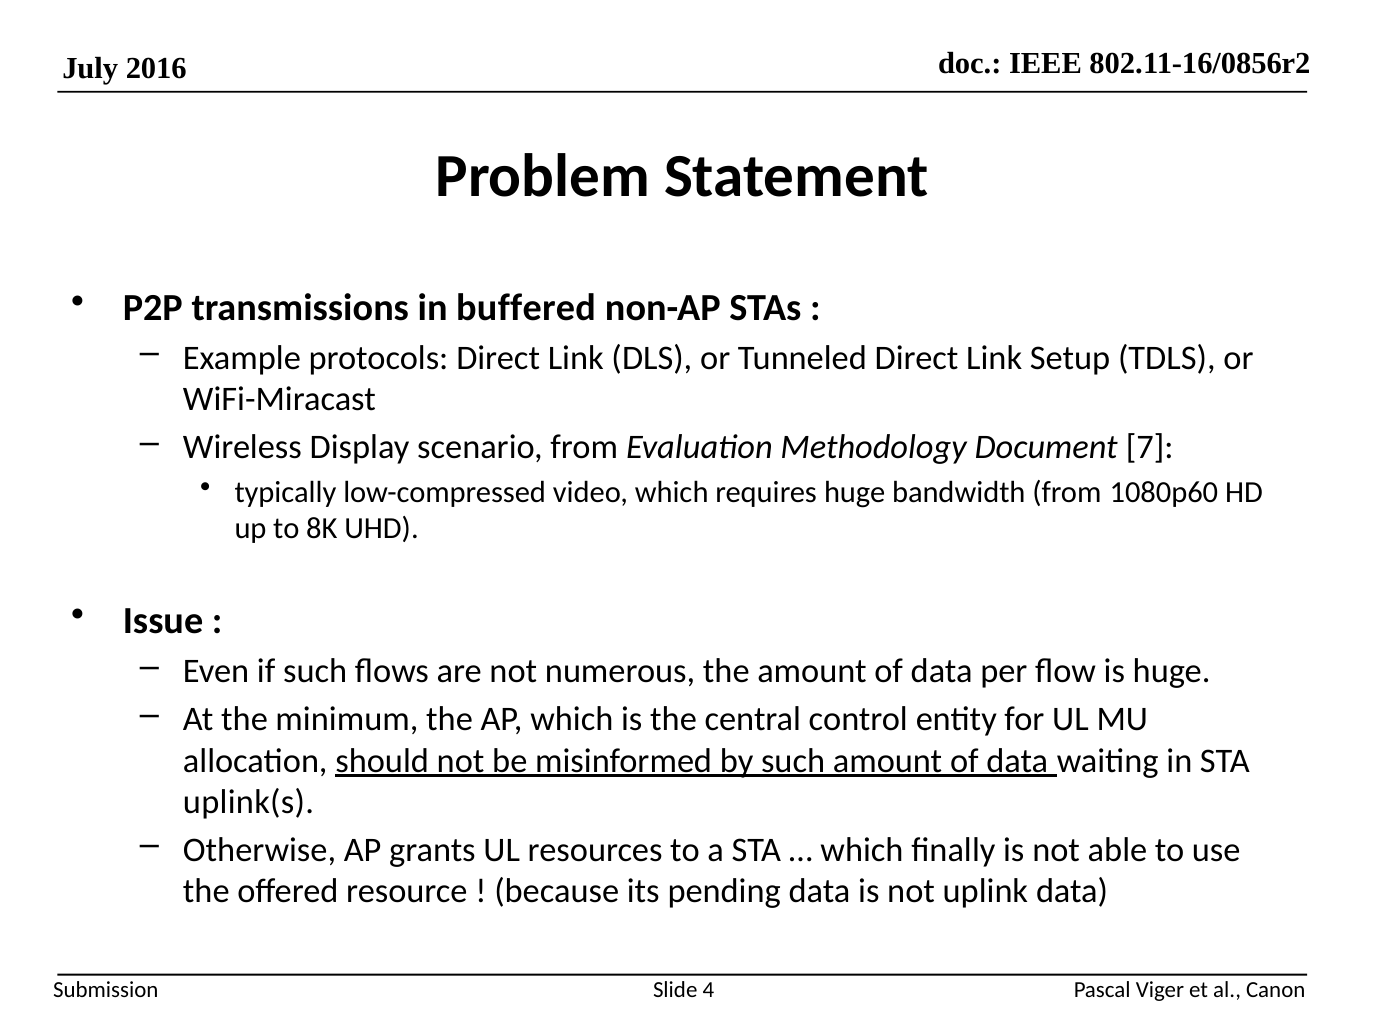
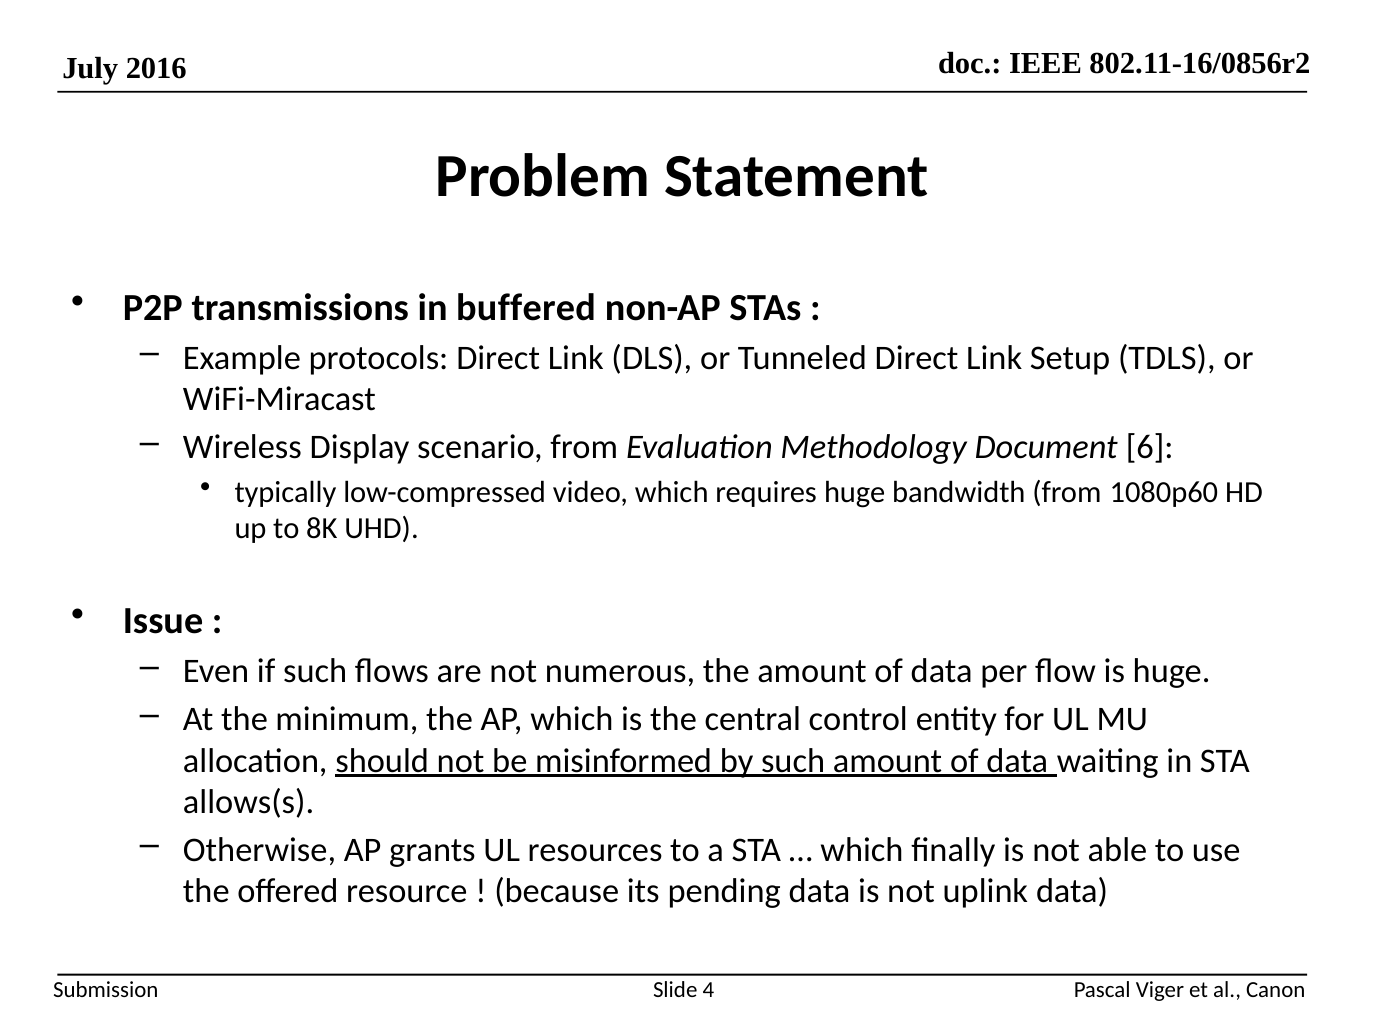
7: 7 -> 6 (1150, 447)
uplink(s: uplink(s -> allows(s (249, 802)
